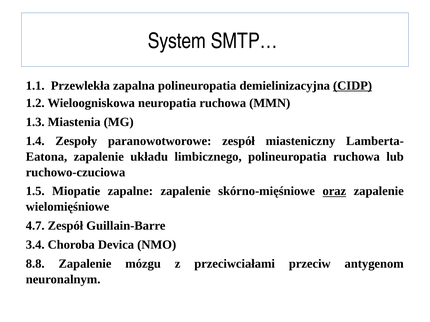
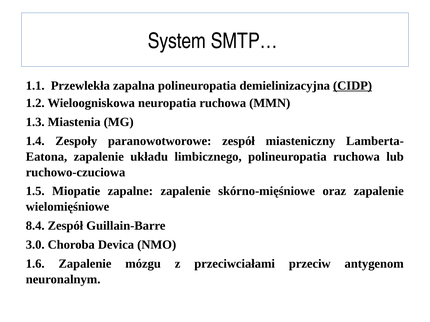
oraz underline: present -> none (334, 191)
4.7: 4.7 -> 8.4 (35, 226)
3.4: 3.4 -> 3.0 (35, 245)
8.8: 8.8 -> 1.6 (35, 264)
